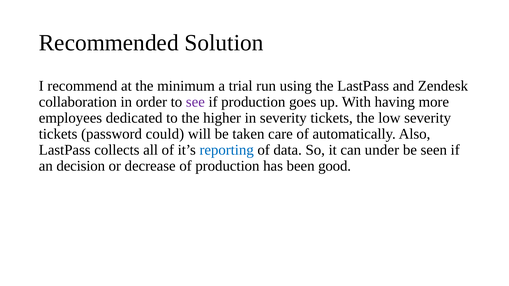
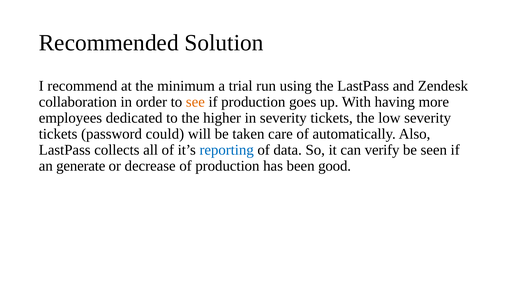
see colour: purple -> orange (195, 102)
under: under -> verify (382, 150)
decision: decision -> generate (81, 166)
